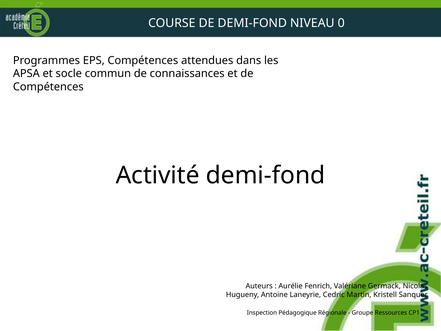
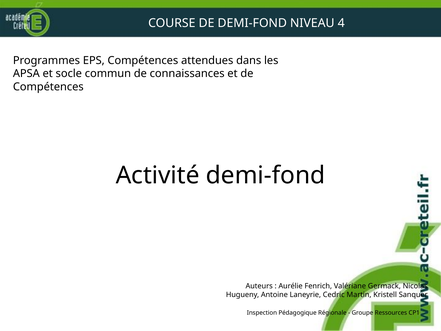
0: 0 -> 4 (341, 23)
